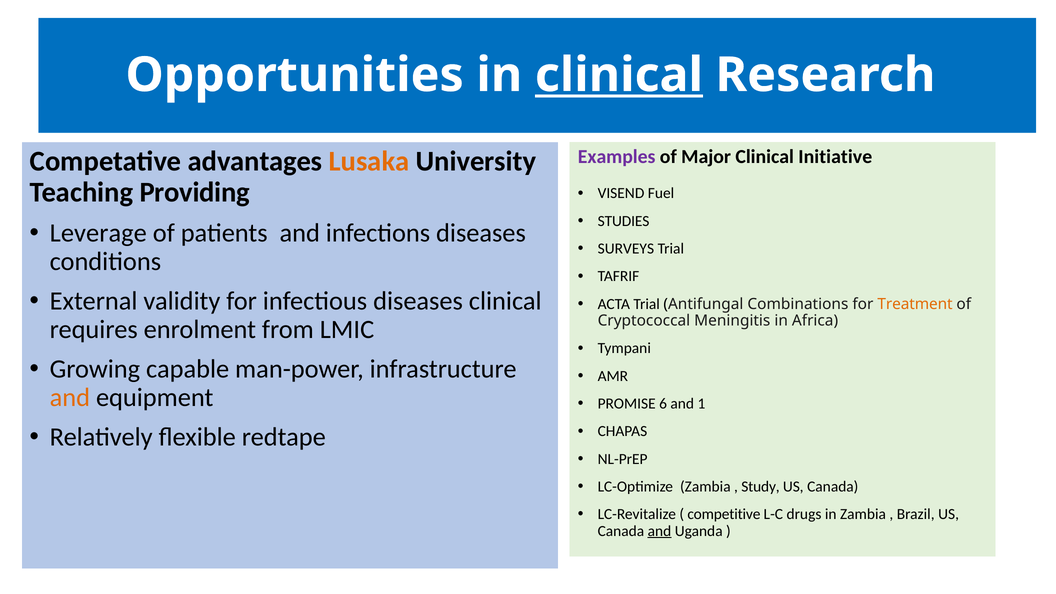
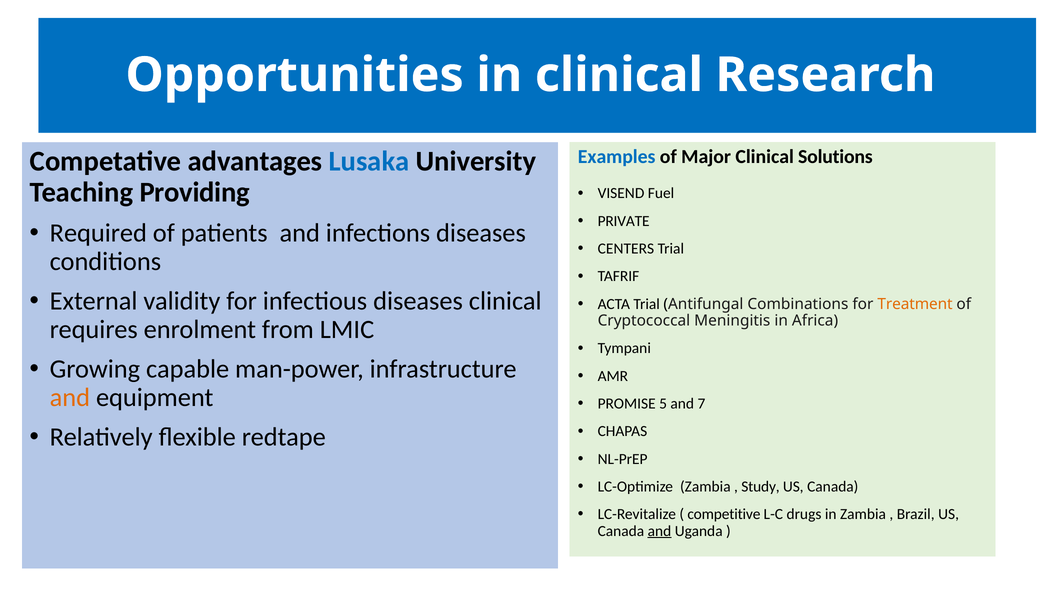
clinical underline: present -> none (619, 75)
Examples colour: purple -> blue (617, 157)
Initiative: Initiative -> Solutions (835, 157)
Lusaka colour: orange -> blue (369, 161)
STUDIES: STUDIES -> PRIVATE (624, 221)
Leverage: Leverage -> Required (98, 233)
SURVEYS: SURVEYS -> CENTERS (626, 249)
6: 6 -> 5 (663, 404)
1: 1 -> 7 (702, 404)
